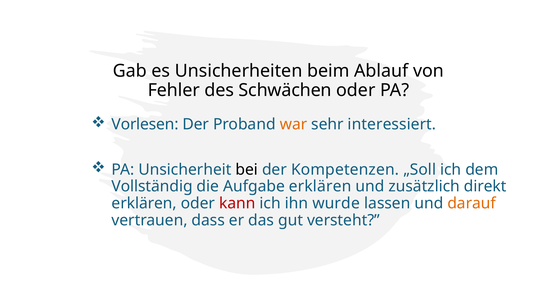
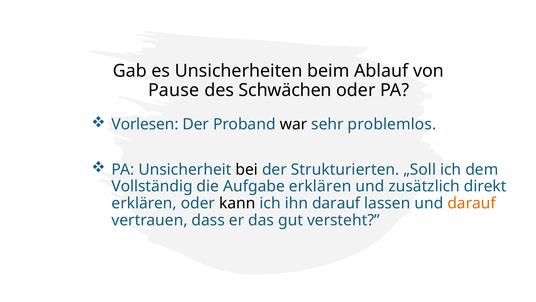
Fehler: Fehler -> Pause (174, 90)
war colour: orange -> black (293, 124)
interessiert: interessiert -> problemlos (392, 124)
Kompetenzen: Kompetenzen -> Strukturierten (345, 169)
kann colour: red -> black (237, 203)
ihn wurde: wurde -> darauf (336, 203)
